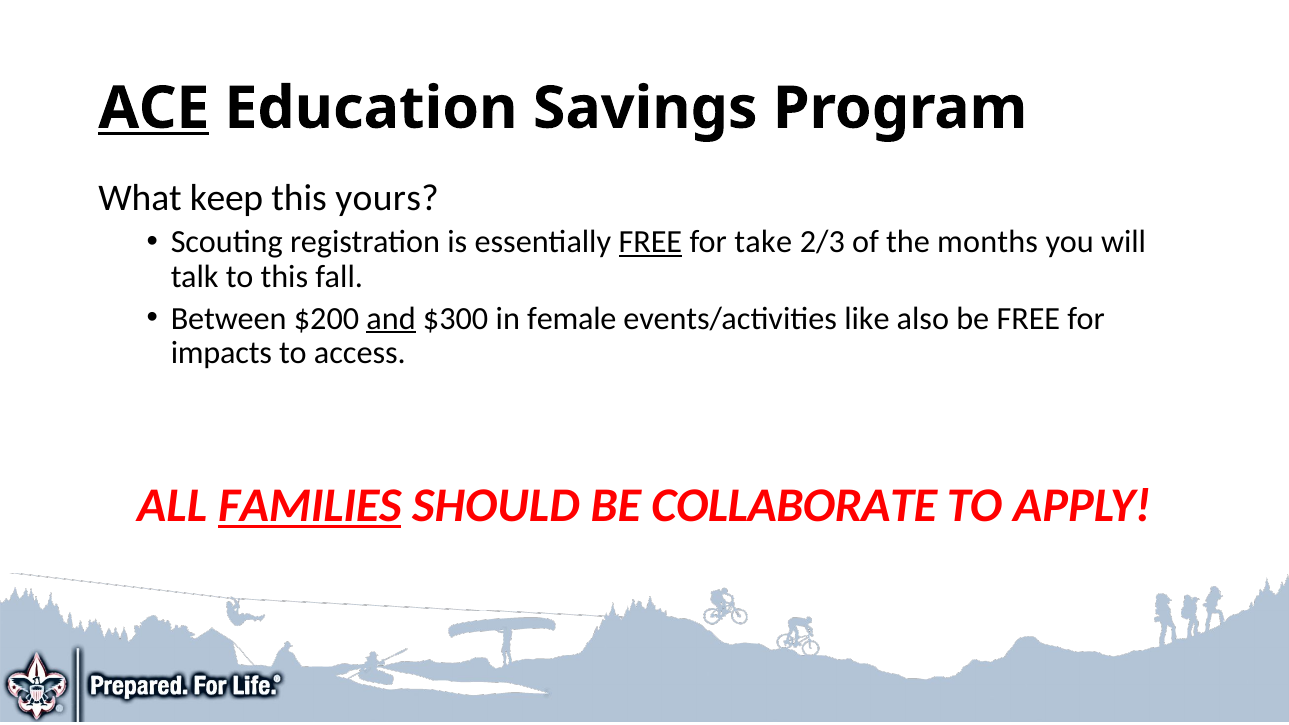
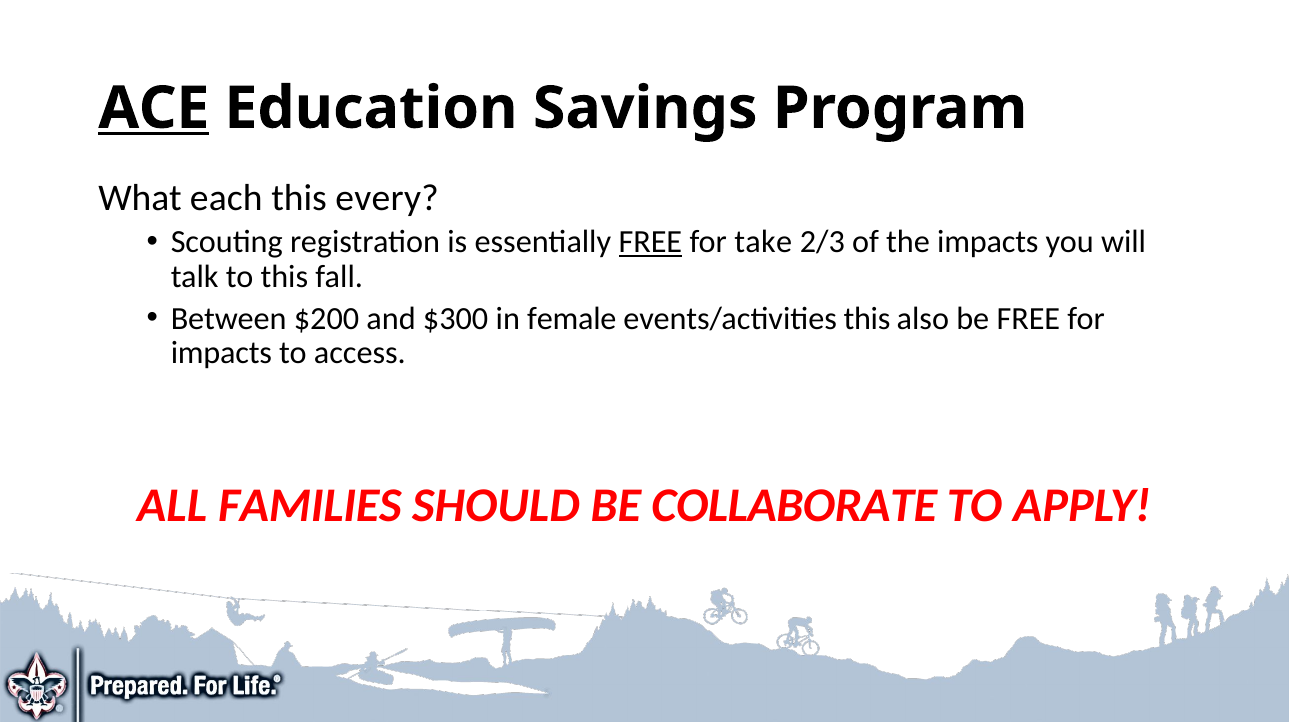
keep: keep -> each (226, 198)
yours: yours -> every (387, 198)
the months: months -> impacts (988, 242)
and underline: present -> none (391, 319)
events/activities like: like -> this (867, 319)
FAMILIES underline: present -> none (310, 506)
